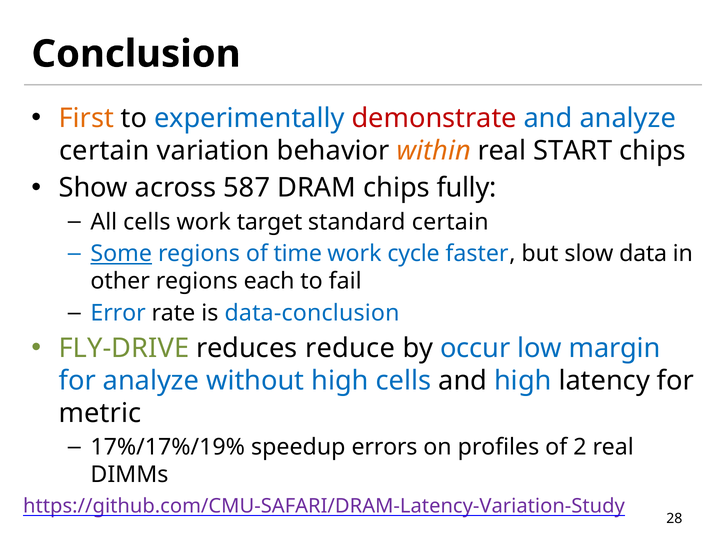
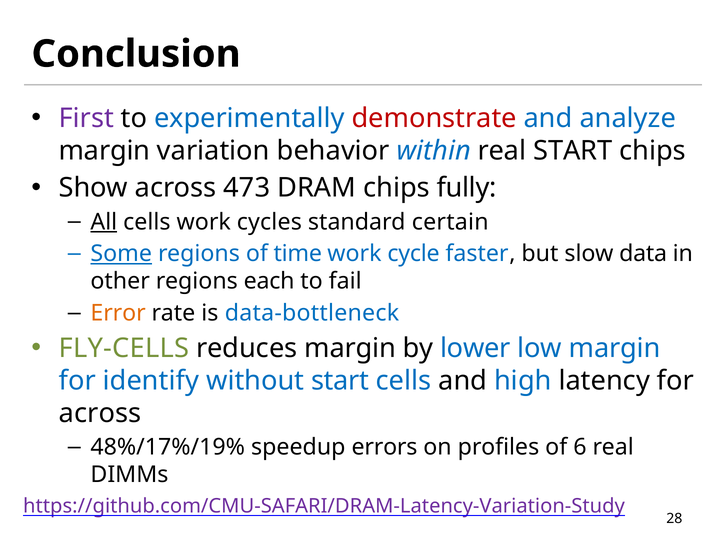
First colour: orange -> purple (86, 118)
certain: certain -> margin (104, 151)
within colour: orange -> blue (434, 151)
587: 587 -> 473 (247, 188)
All underline: none -> present (104, 222)
target: target -> cycles (269, 222)
Error colour: blue -> orange (118, 313)
data-conclusion: data-conclusion -> data-bottleneck (312, 313)
FLY-DRIVE: FLY-DRIVE -> FLY-CELLS (124, 349)
reduces reduce: reduce -> margin (350, 349)
occur: occur -> lower (475, 349)
for analyze: analyze -> identify (151, 381)
without high: high -> start (340, 381)
metric: metric -> across (100, 413)
17%/17%/19%: 17%/17%/19% -> 48%/17%/19% (168, 447)
2: 2 -> 6 (580, 447)
